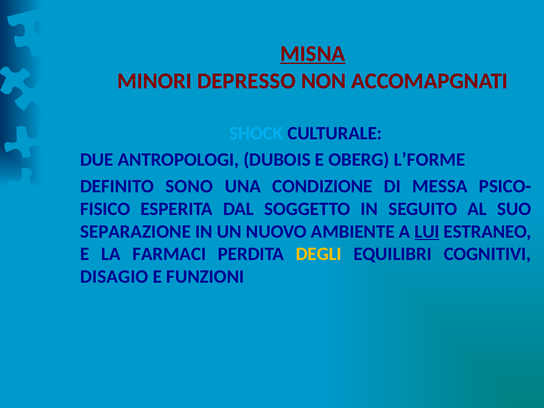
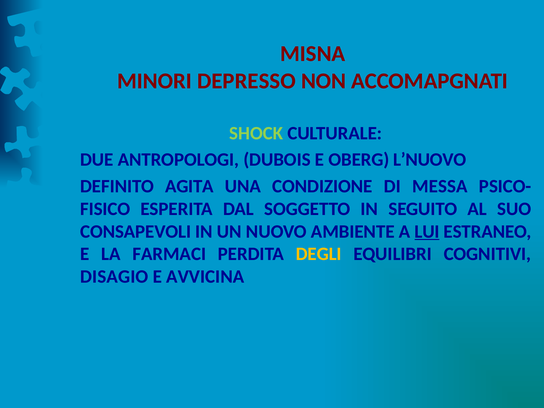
MISNA underline: present -> none (313, 54)
SHOCK colour: light blue -> light green (256, 133)
L’FORME: L’FORME -> L’NUOVO (430, 160)
SONO: SONO -> AGITA (189, 186)
SEPARAZIONE: SEPARAZIONE -> CONSAPEVOLI (136, 231)
FUNZIONI: FUNZIONI -> AVVICINA (205, 277)
